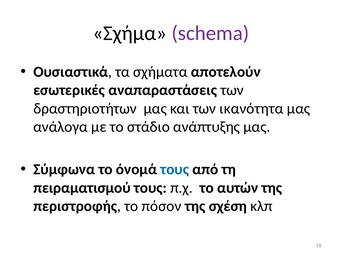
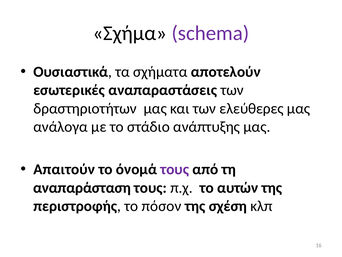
ικανότητα: ικανότητα -> ελεύθερες (252, 108)
Σύμφωνα: Σύμφωνα -> Απαιτούν (64, 169)
τους colour: blue -> purple (175, 169)
πειραματισμού: πειραματισμού -> αναπαράσταση (82, 187)
